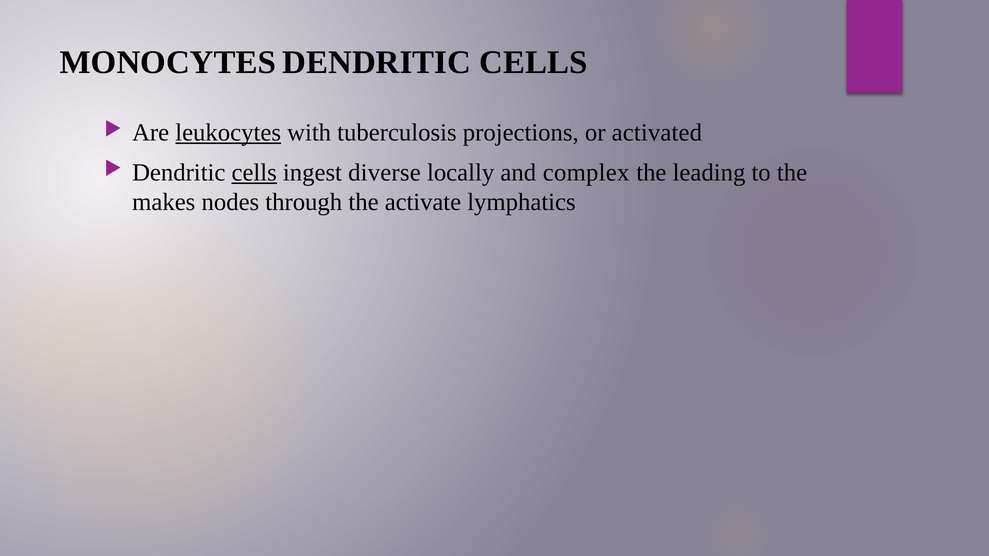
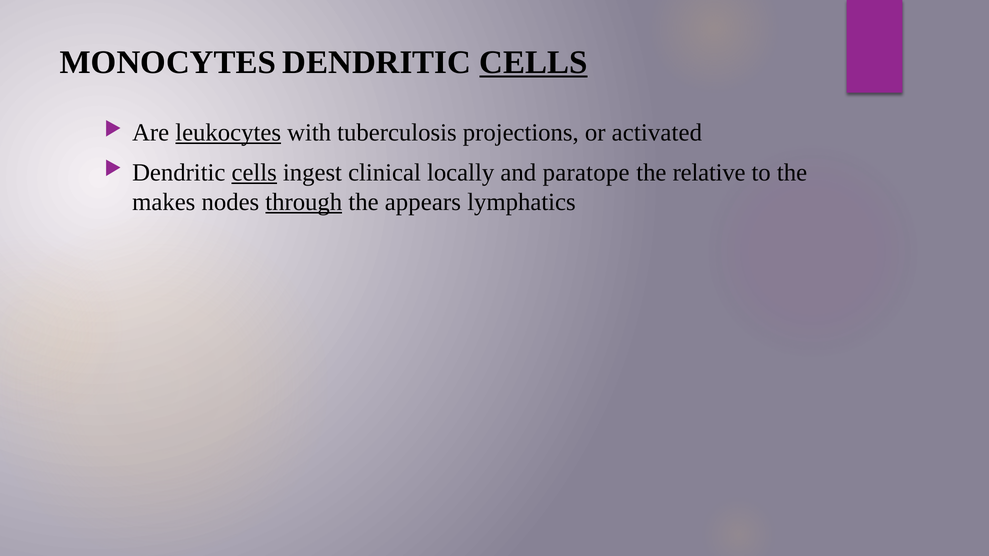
CELLS underline: none -> present (533, 63)
diverse: diverse -> clinical (385, 173)
complex: complex -> paratope (586, 173)
leading: leading -> relative (709, 173)
through underline: none -> present (304, 202)
activate: activate -> appears (423, 202)
